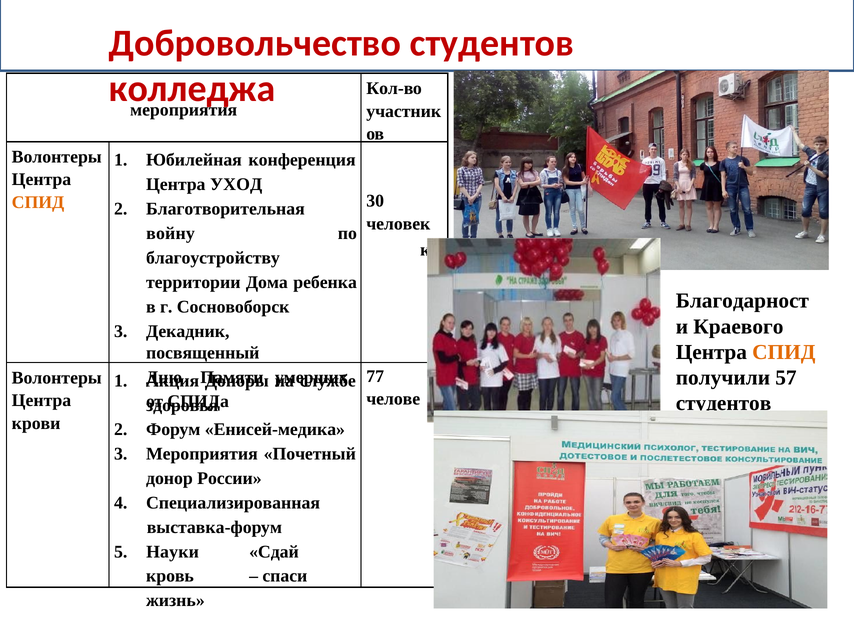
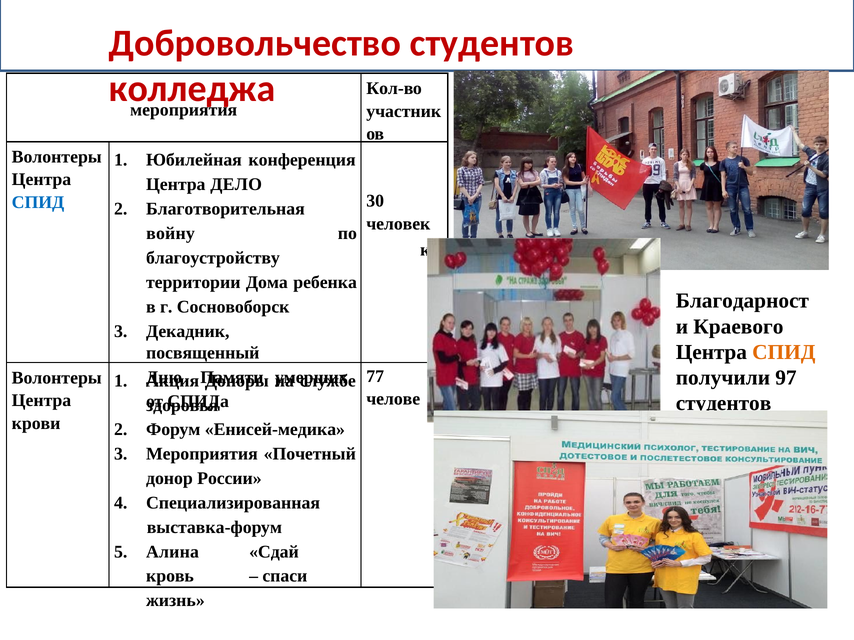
УХОД: УХОД -> ДЕЛО (236, 184)
СПИД colour: orange -> blue (38, 203)
57: 57 -> 97 (786, 378)
Науки: Науки -> Алина (173, 552)
